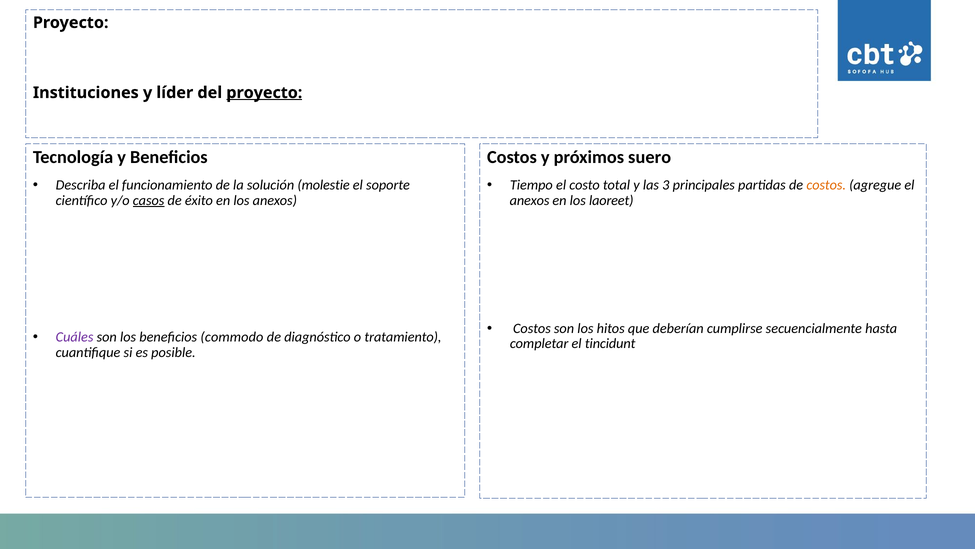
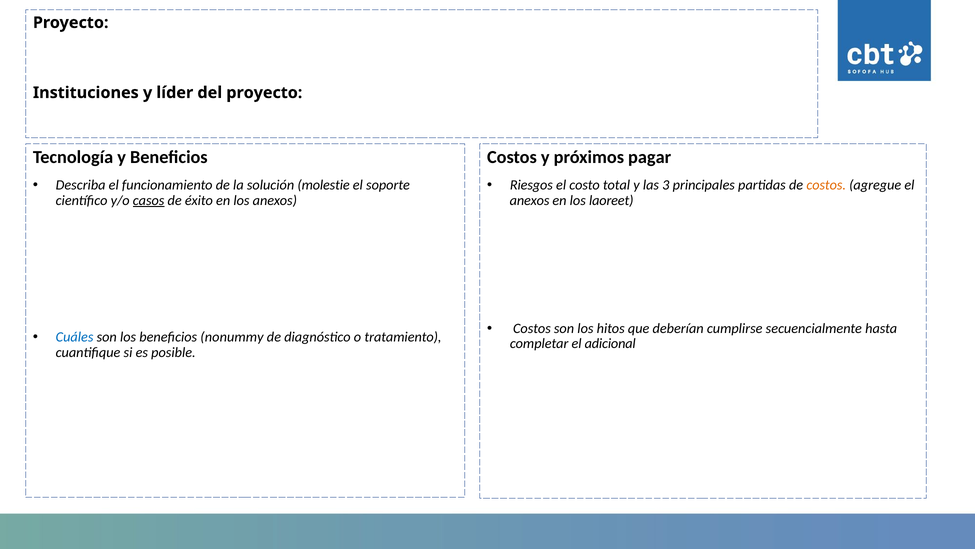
proyecto underline: present -> none (264, 93)
suero: suero -> pagar (650, 157)
Tiempo: Tiempo -> Riesgos (531, 185)
Cuáles colour: purple -> blue (75, 337)
commodo: commodo -> nonummy (232, 337)
tincidunt: tincidunt -> adicional (610, 343)
